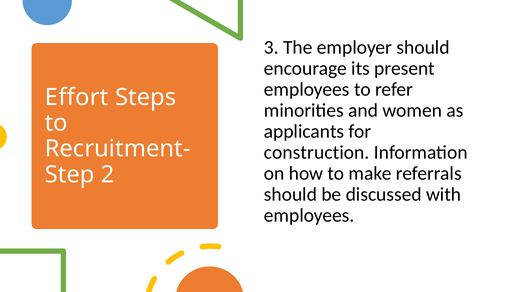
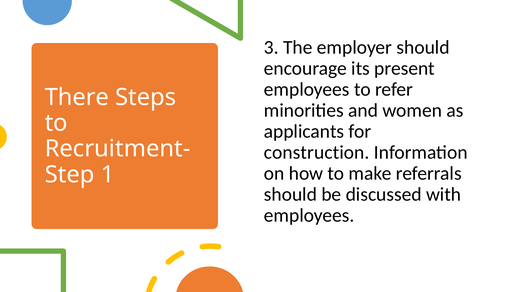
Effort: Effort -> There (77, 97)
2: 2 -> 1 (108, 175)
